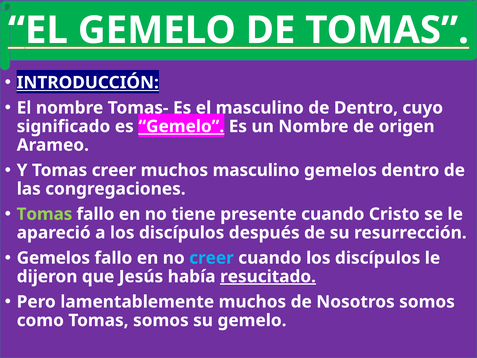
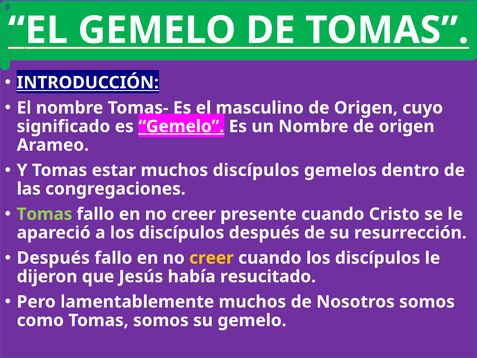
masculino de Dentro: Dentro -> Origen (366, 108)
Tomas creer: creer -> estar (114, 170)
muchos masculino: masculino -> discípulos (256, 170)
tiene: tiene -> creer (194, 214)
Gemelos: Gemelos -> Después (53, 258)
creer colour: light blue -> yellow (211, 258)
resucitado underline: present -> none (268, 276)
